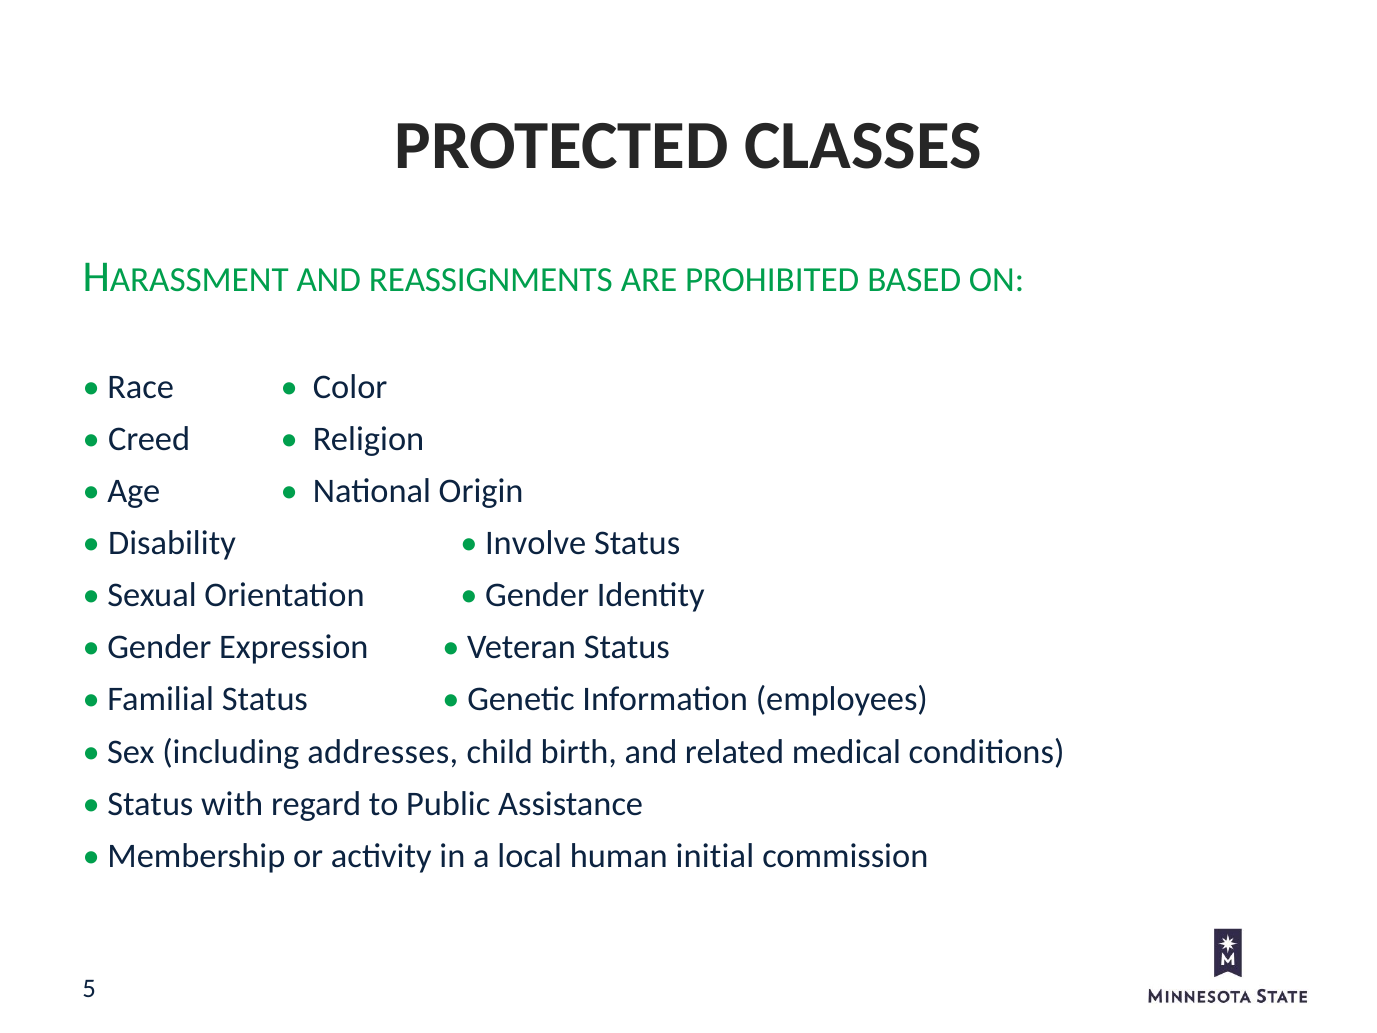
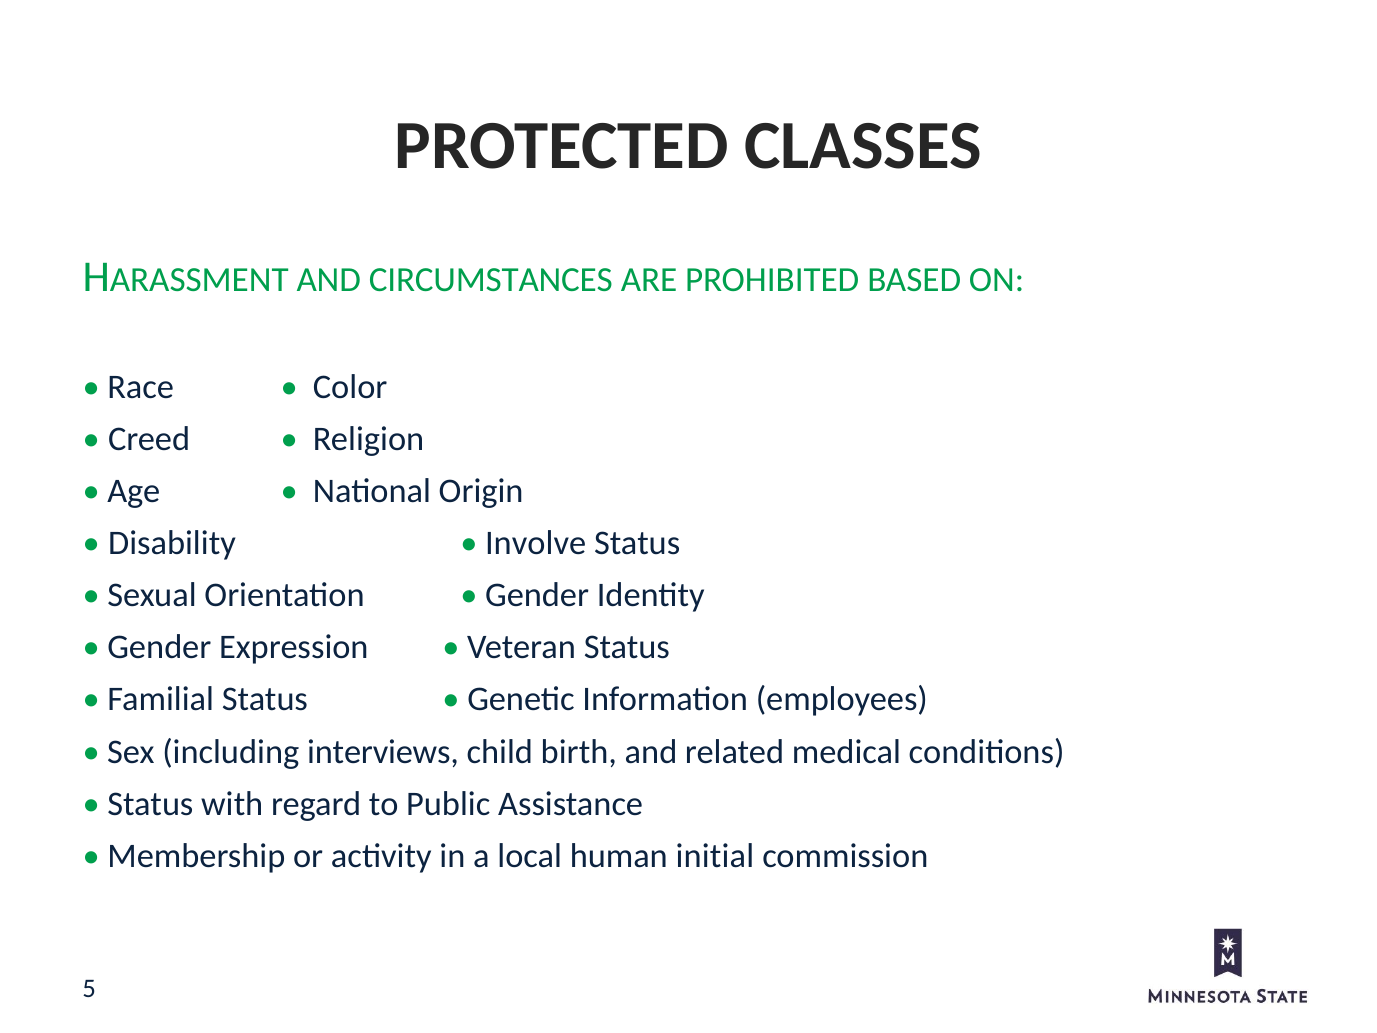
REASSIGNMENTS: REASSIGNMENTS -> CIRCUMSTANCES (491, 280)
addresses: addresses -> interviews (383, 751)
